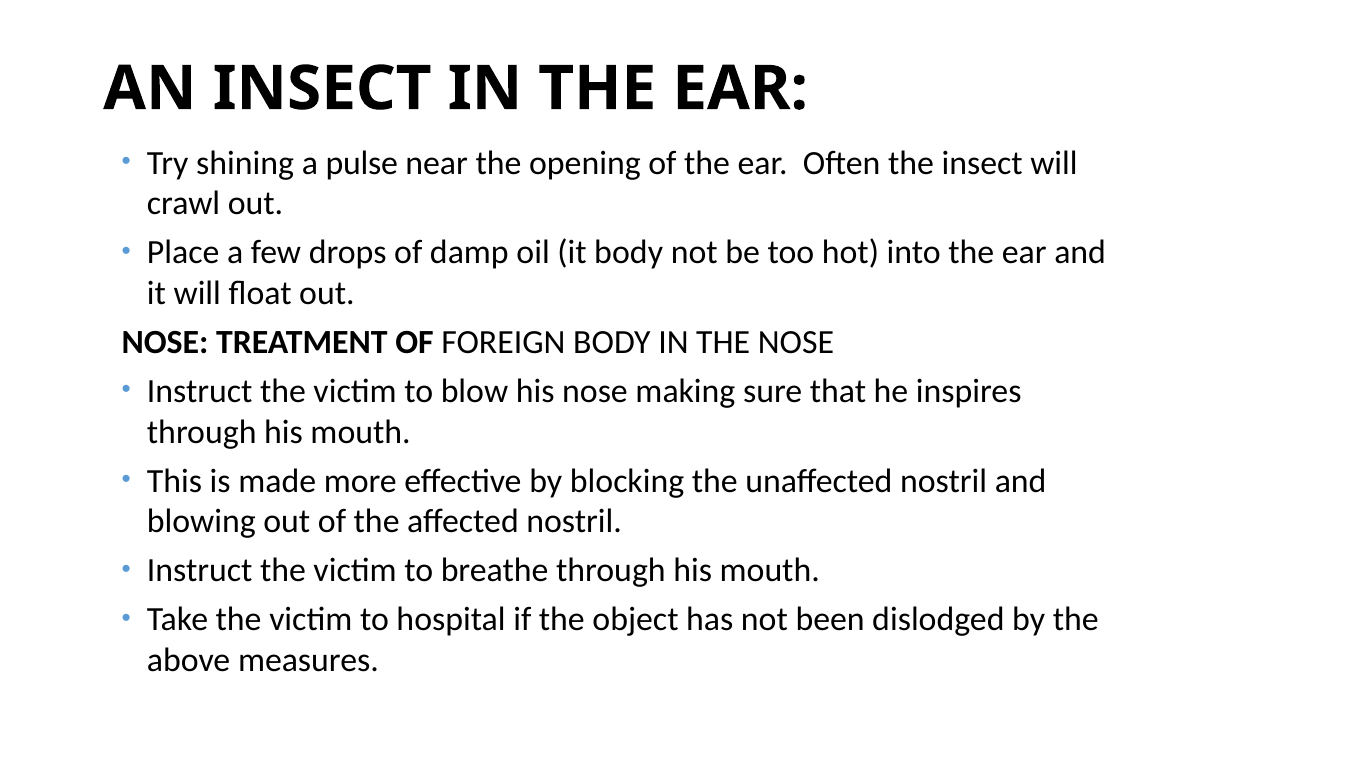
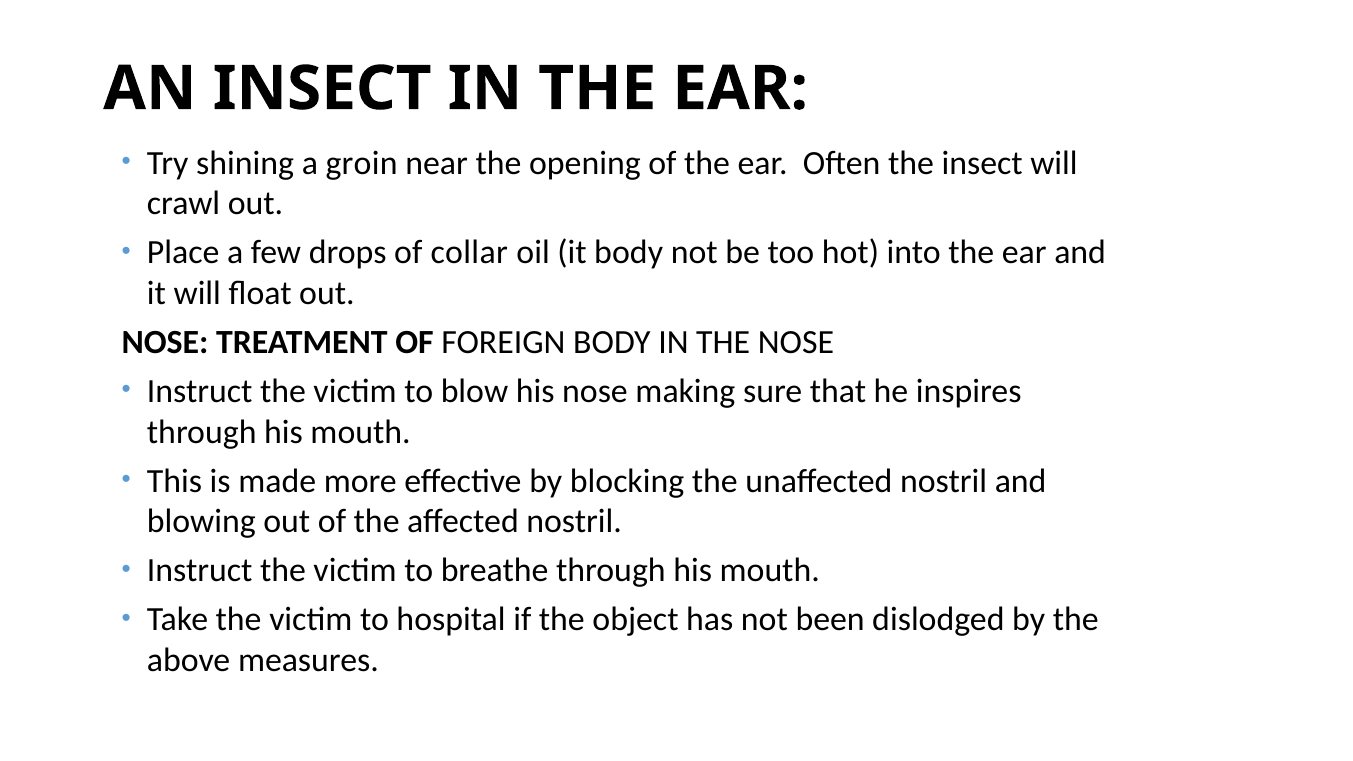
pulse: pulse -> groin (362, 163)
damp: damp -> collar (469, 253)
